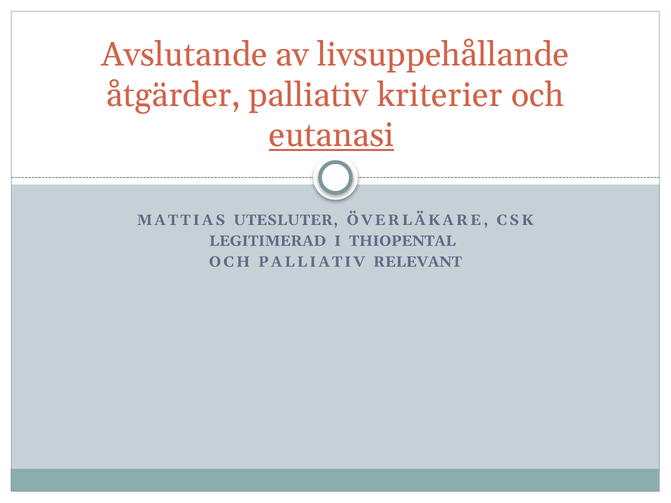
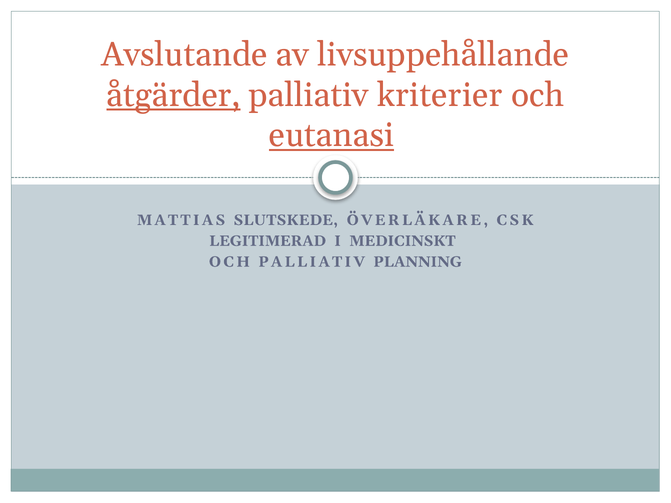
åtgärder underline: none -> present (173, 95)
UTESLUTER: UTESLUTER -> SLUTSKEDE (286, 220)
THIOPENTAL: THIOPENTAL -> MEDICINSKT (402, 241)
RELEVANT: RELEVANT -> PLANNING (418, 262)
